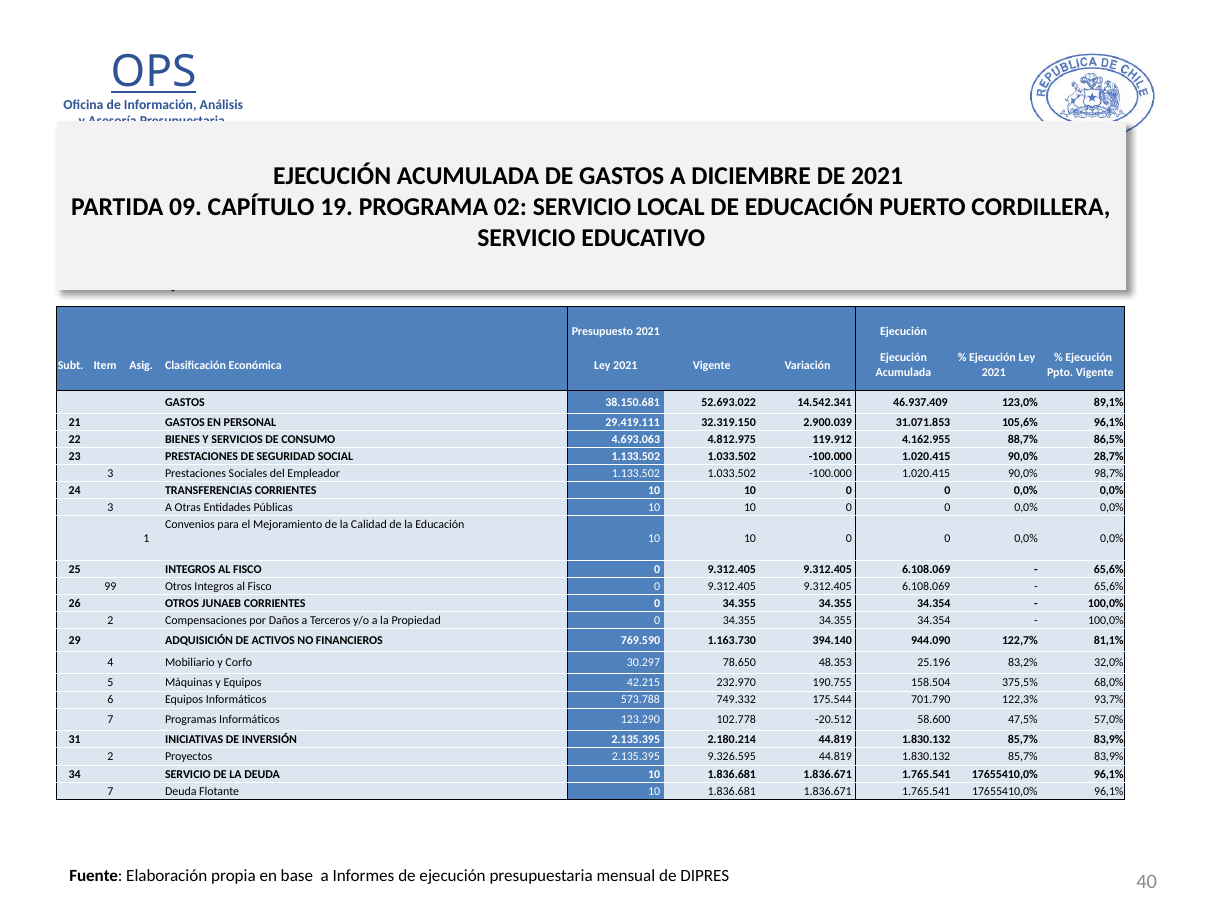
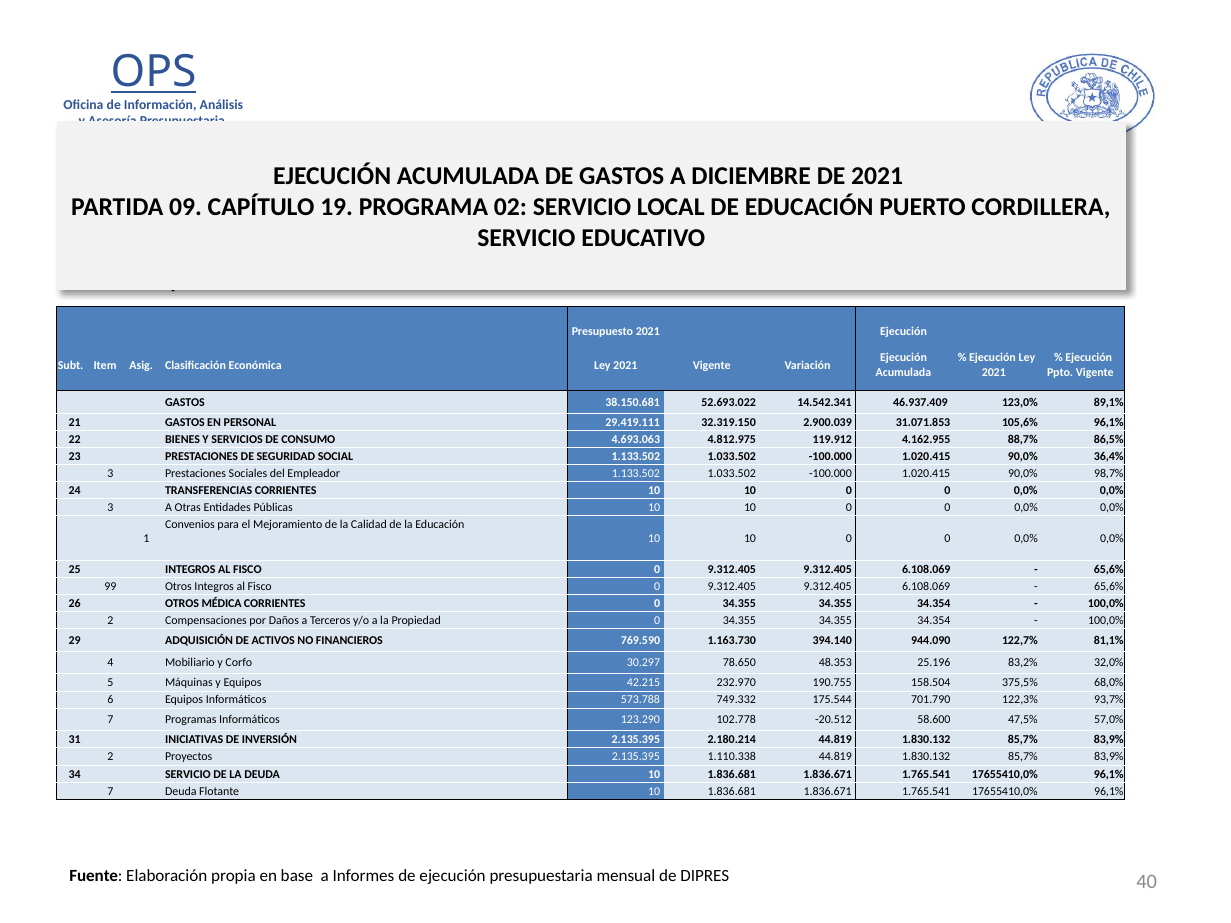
28,7%: 28,7% -> 36,4% (1109, 457)
JUNAEB: JUNAEB -> MÉDICA (222, 603)
9.326.595: 9.326.595 -> 1.110.338 (732, 757)
